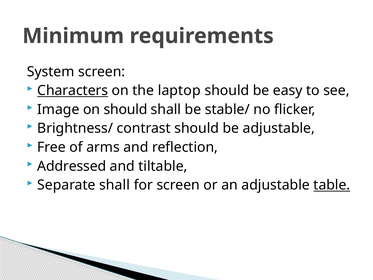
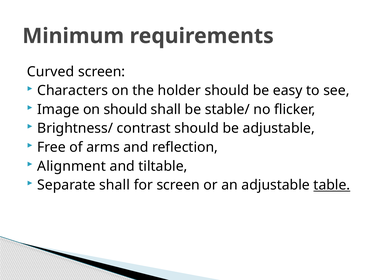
System: System -> Curved (51, 72)
Characters underline: present -> none (73, 91)
laptop: laptop -> holder (179, 91)
Addressed: Addressed -> Alignment (72, 166)
